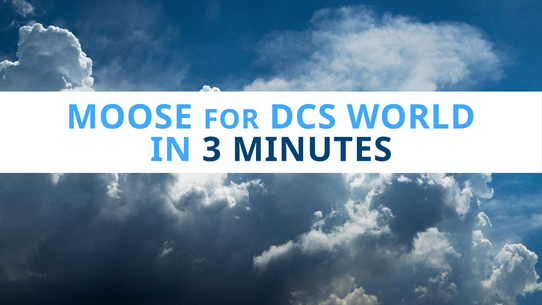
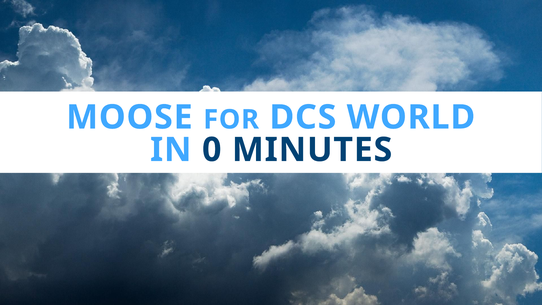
3: 3 -> 0 (212, 150)
